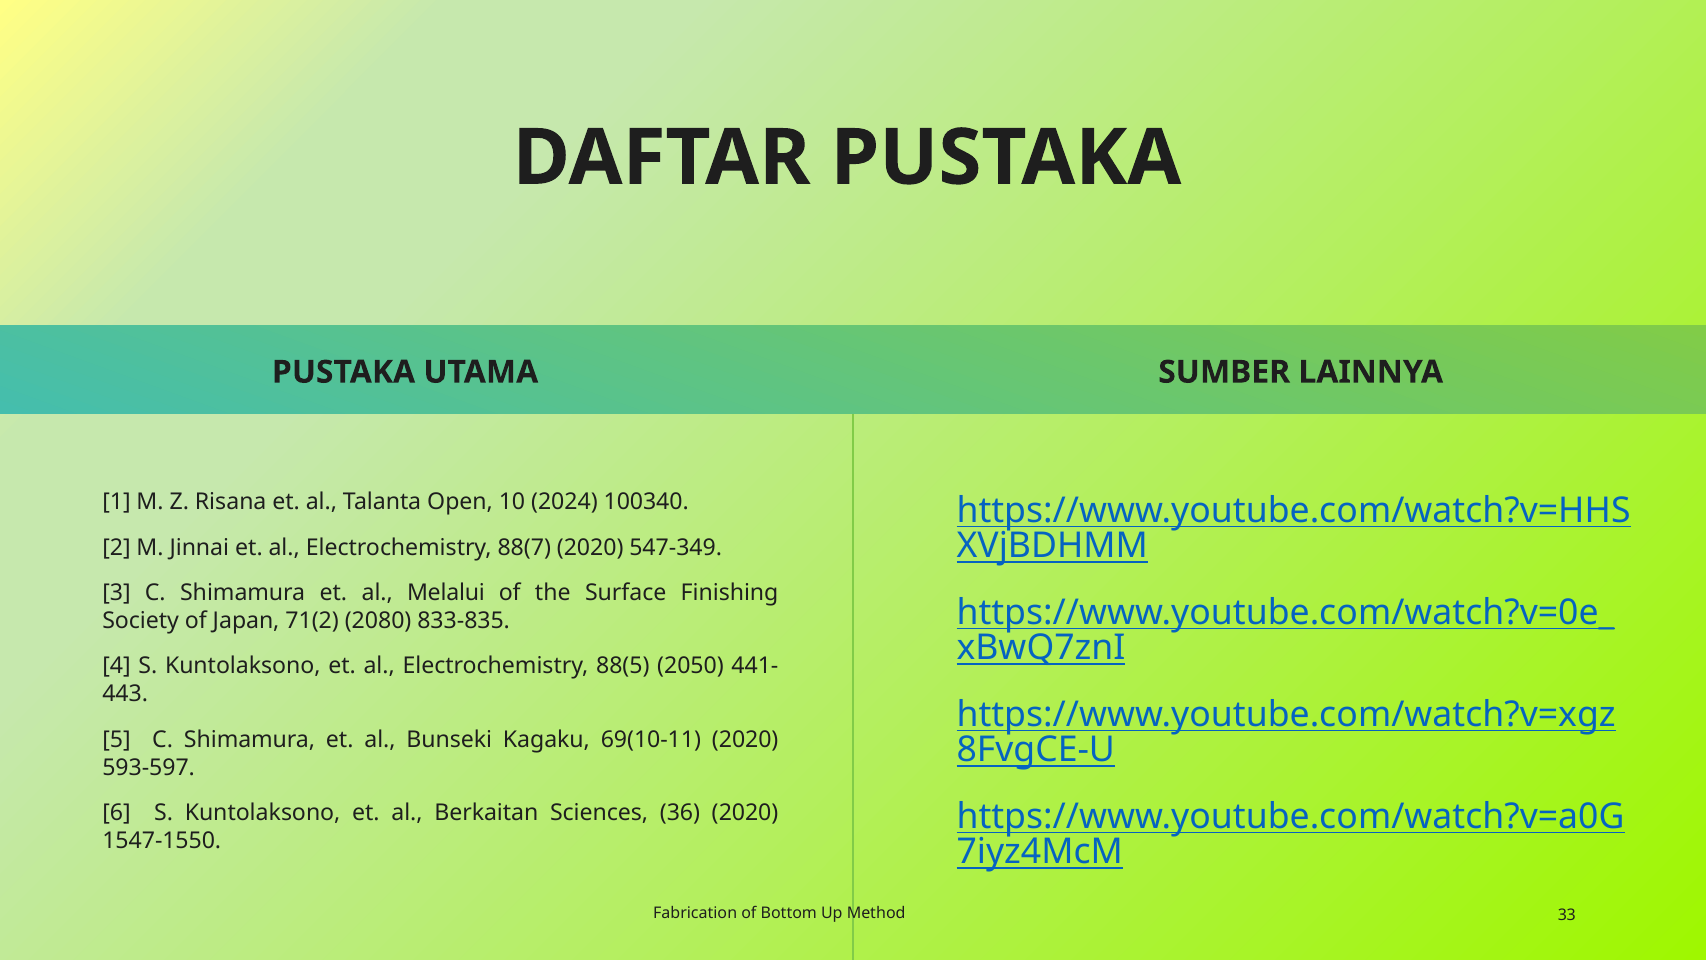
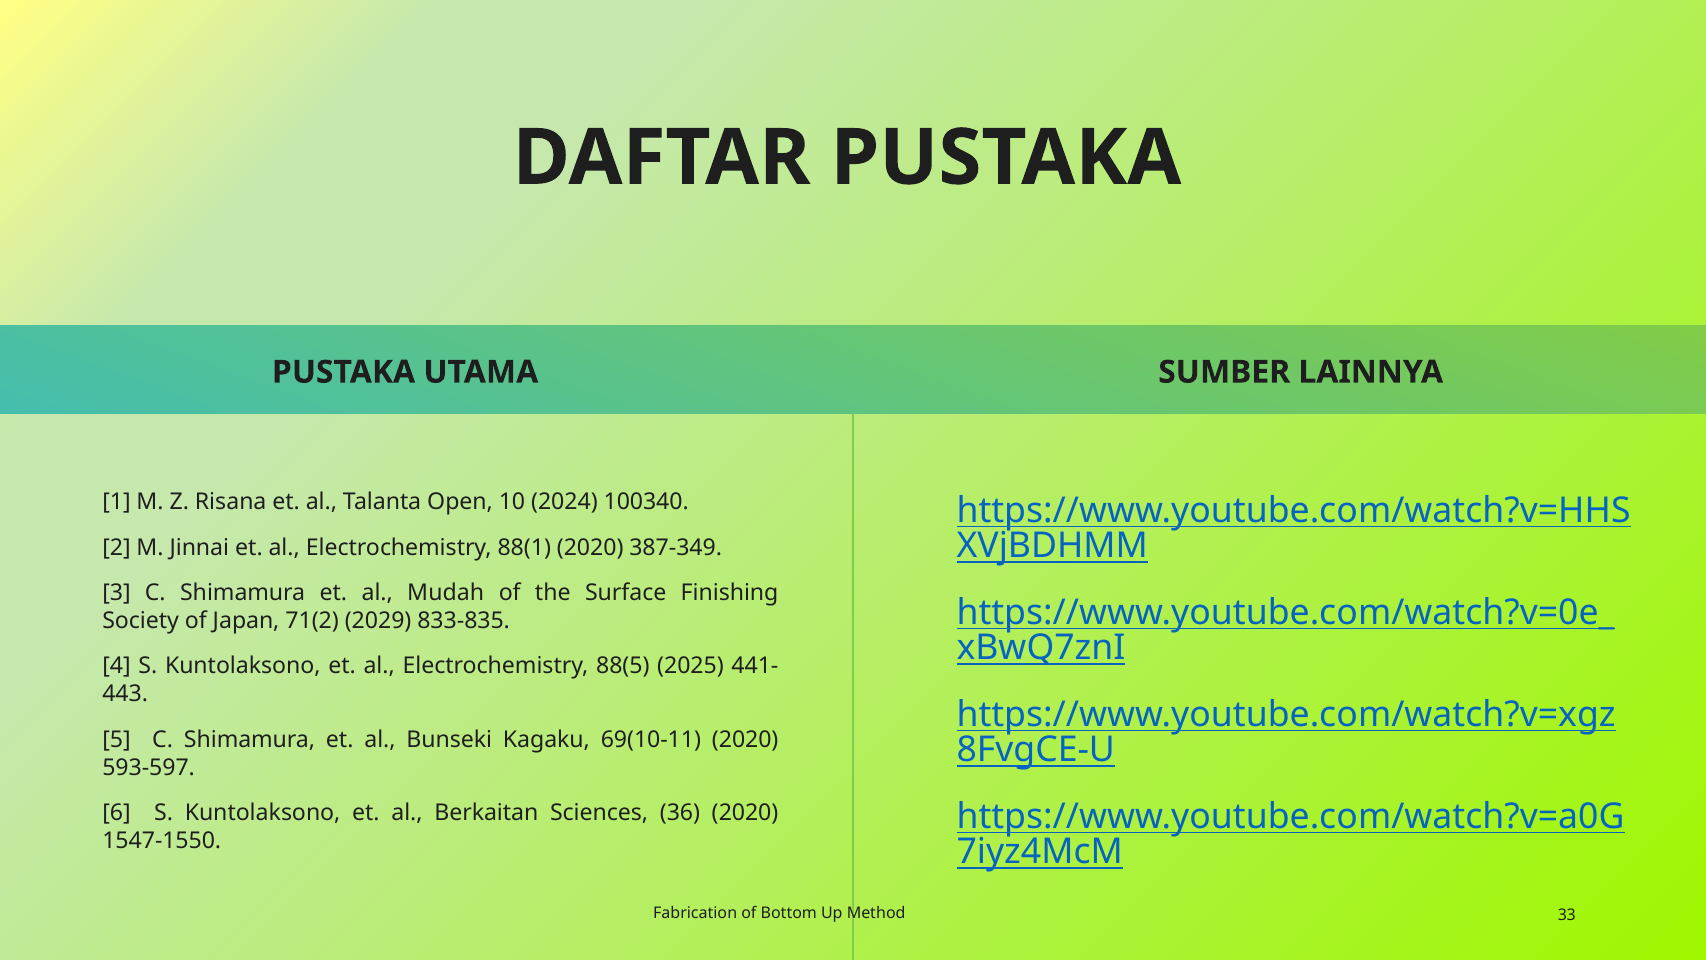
88(7: 88(7 -> 88(1 (524, 547)
547-349: 547-349 -> 387-349 (676, 547)
Melalui: Melalui -> Mudah (446, 593)
2080: 2080 -> 2029 (378, 621)
2050: 2050 -> 2025 (691, 666)
